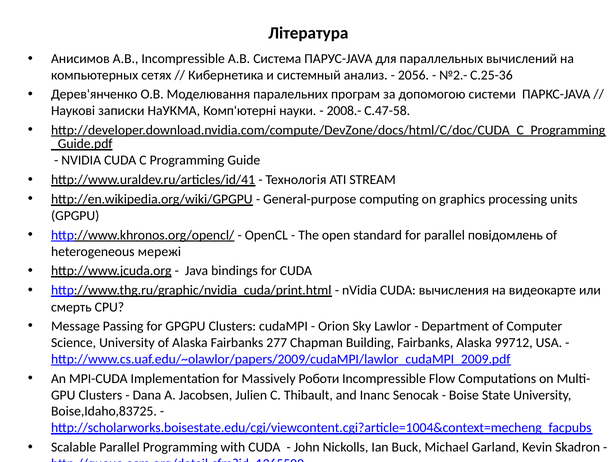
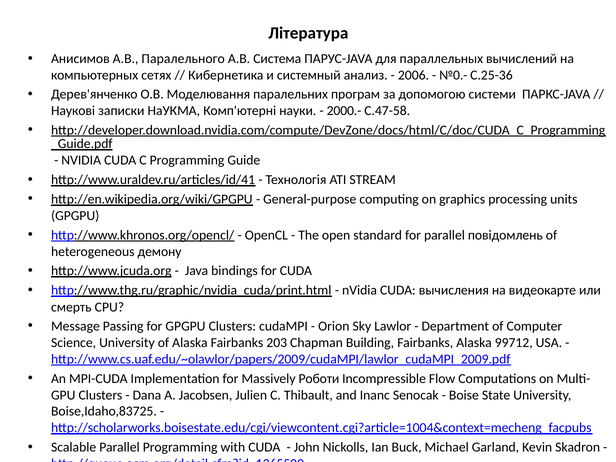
А.В Incompressible: Incompressible -> Паралельного (183, 59)
2056: 2056 -> 2006 (413, 75)
№2.-: №2.- -> №0.- (453, 75)
2008.-: 2008.- -> 2000.- (344, 111)
мережі: мережі -> демону (160, 252)
277: 277 -> 203 (277, 343)
